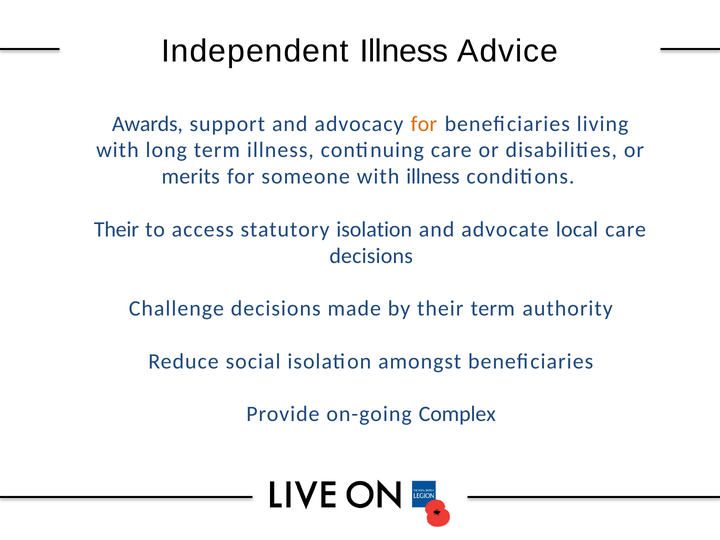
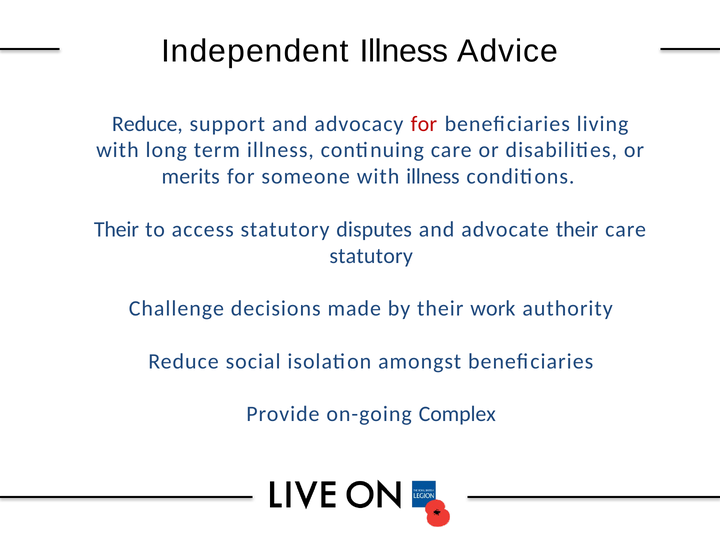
Awards: Awards -> Reduce (147, 124)
for colour: orange -> red (424, 124)
statutory isolation: isolation -> disputes (374, 229)
advocate local: local -> their (577, 229)
decisions: decisions -> statutory (371, 256)
their term: term -> work (493, 309)
